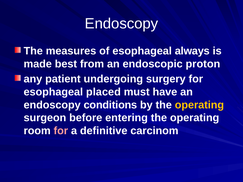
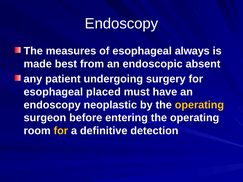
proton: proton -> absent (203, 64)
conditions: conditions -> neoplastic (110, 105)
for colour: pink -> yellow (61, 131)
carcinom: carcinom -> detection (154, 131)
